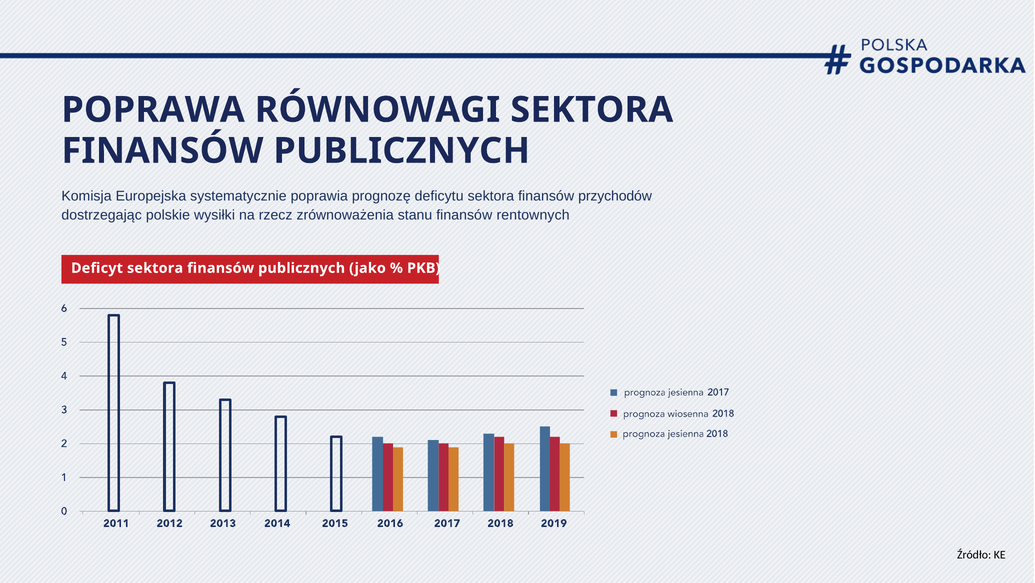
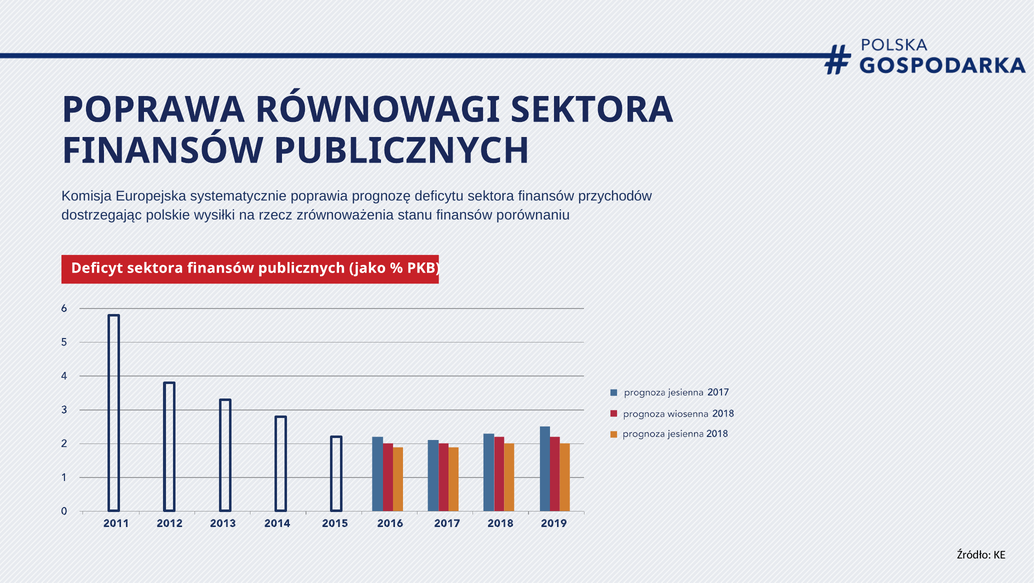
rentownych: rentownych -> porównaniu (533, 215)
